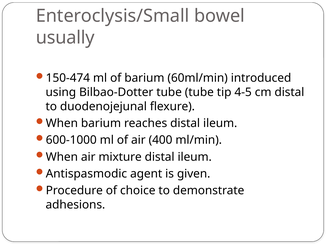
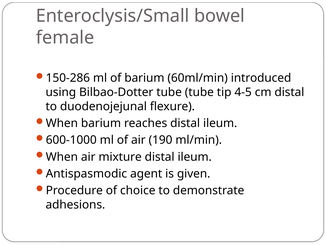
usually: usually -> female (65, 38)
150-474: 150-474 -> 150-286 (68, 78)
400: 400 -> 190 (161, 140)
